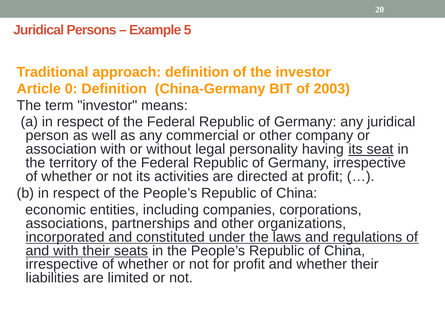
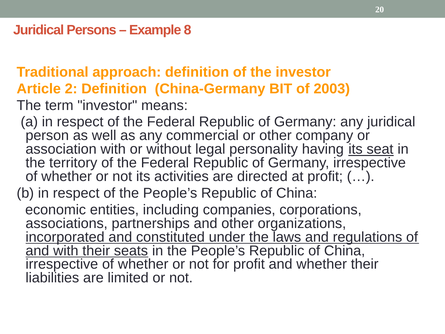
5: 5 -> 8 (188, 30)
0: 0 -> 2 (71, 89)
